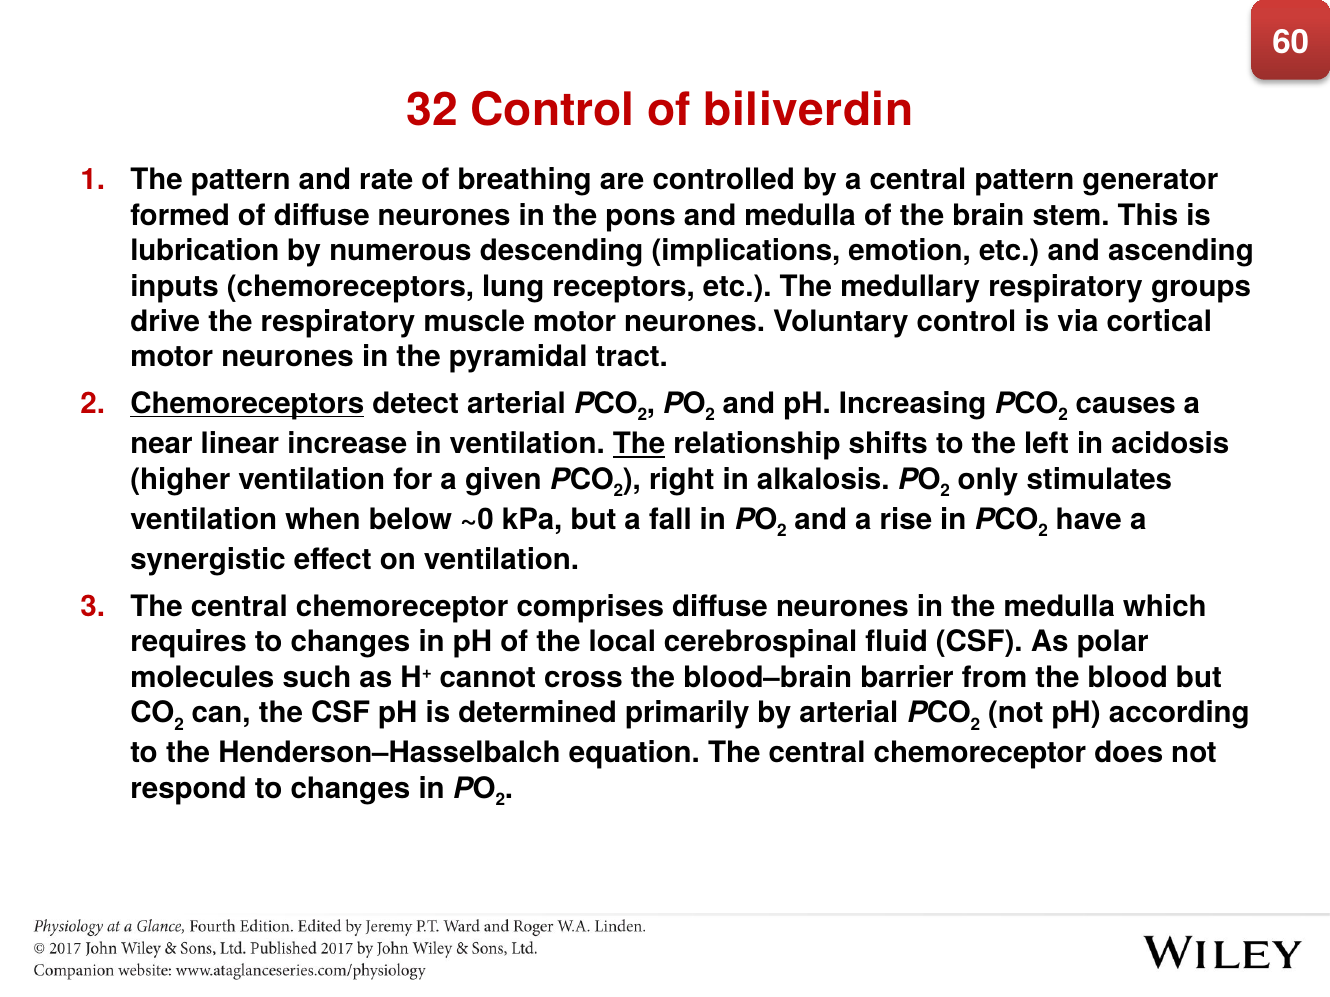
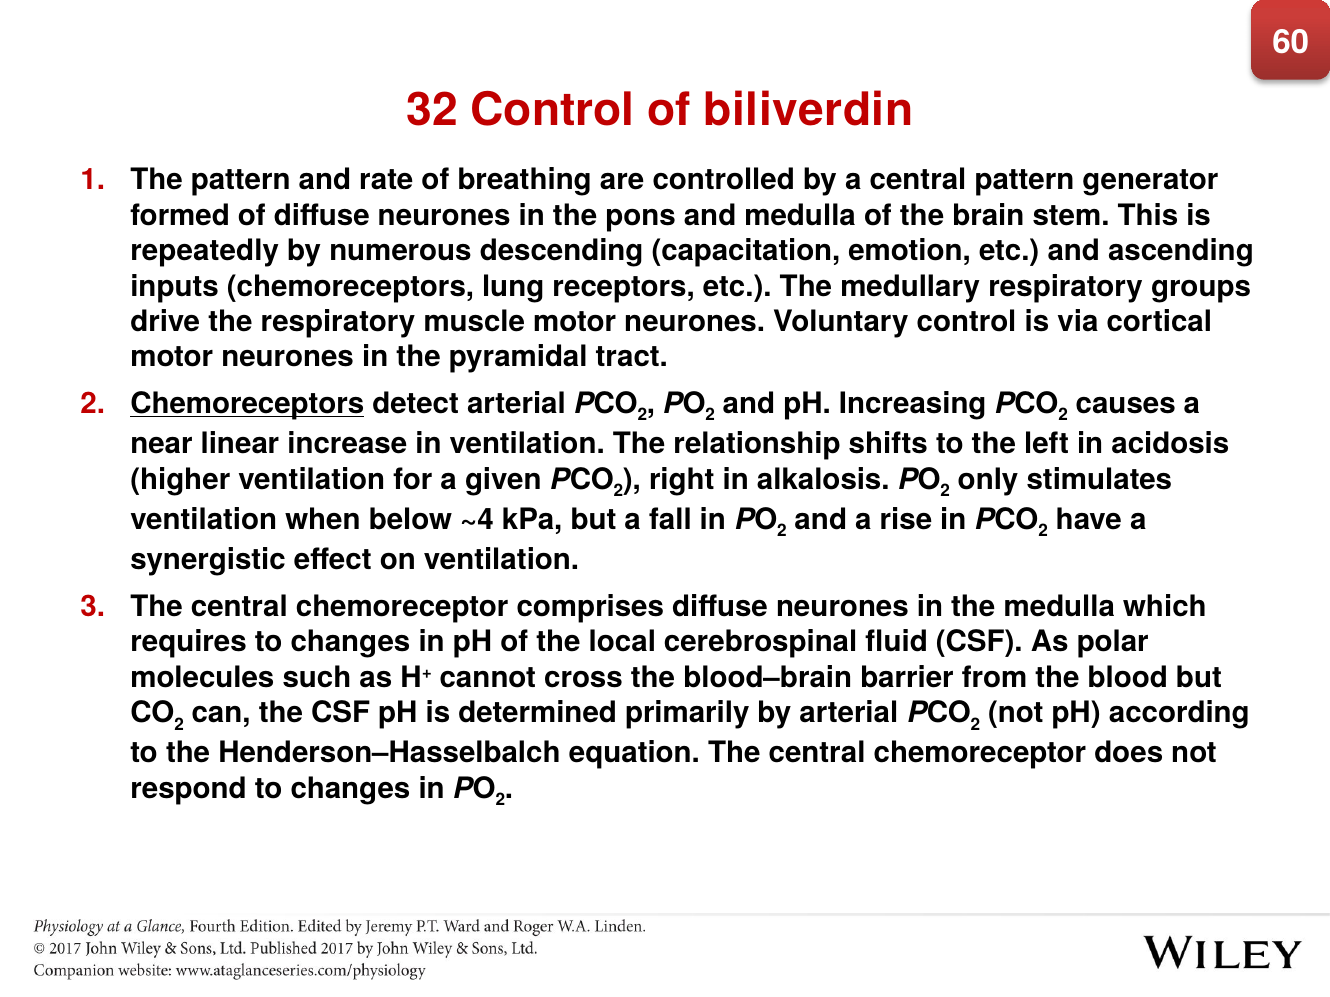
lubrication: lubrication -> repeatedly (205, 251)
implications: implications -> capacitation (746, 251)
The underline: present -> none (639, 444)
~0: ~0 -> ~4 (477, 520)
